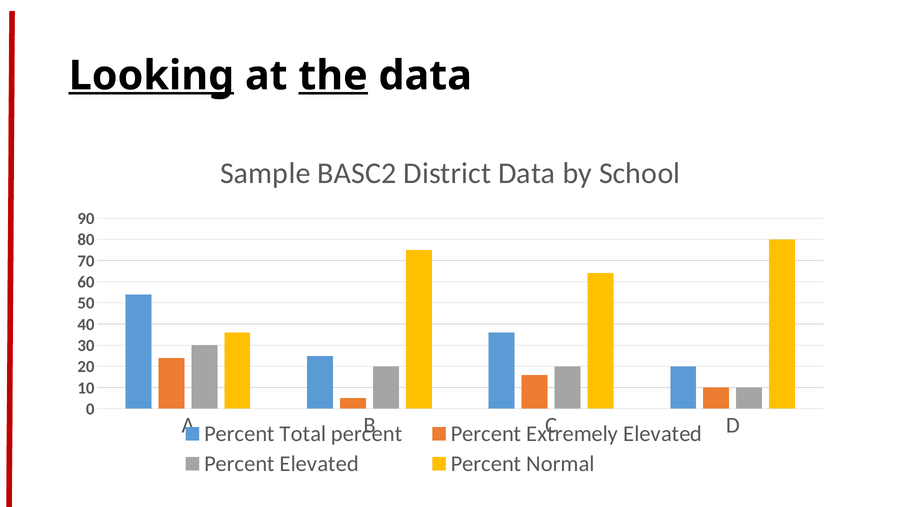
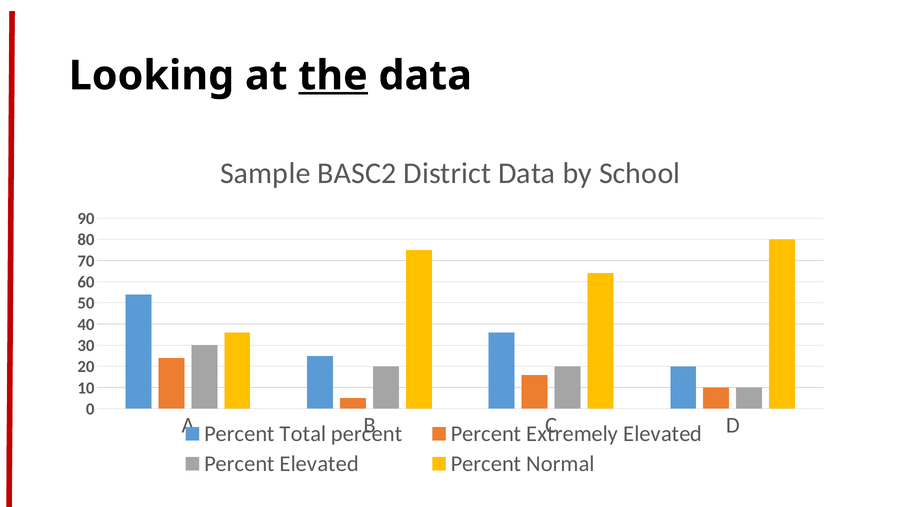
Looking underline: present -> none (151, 76)
